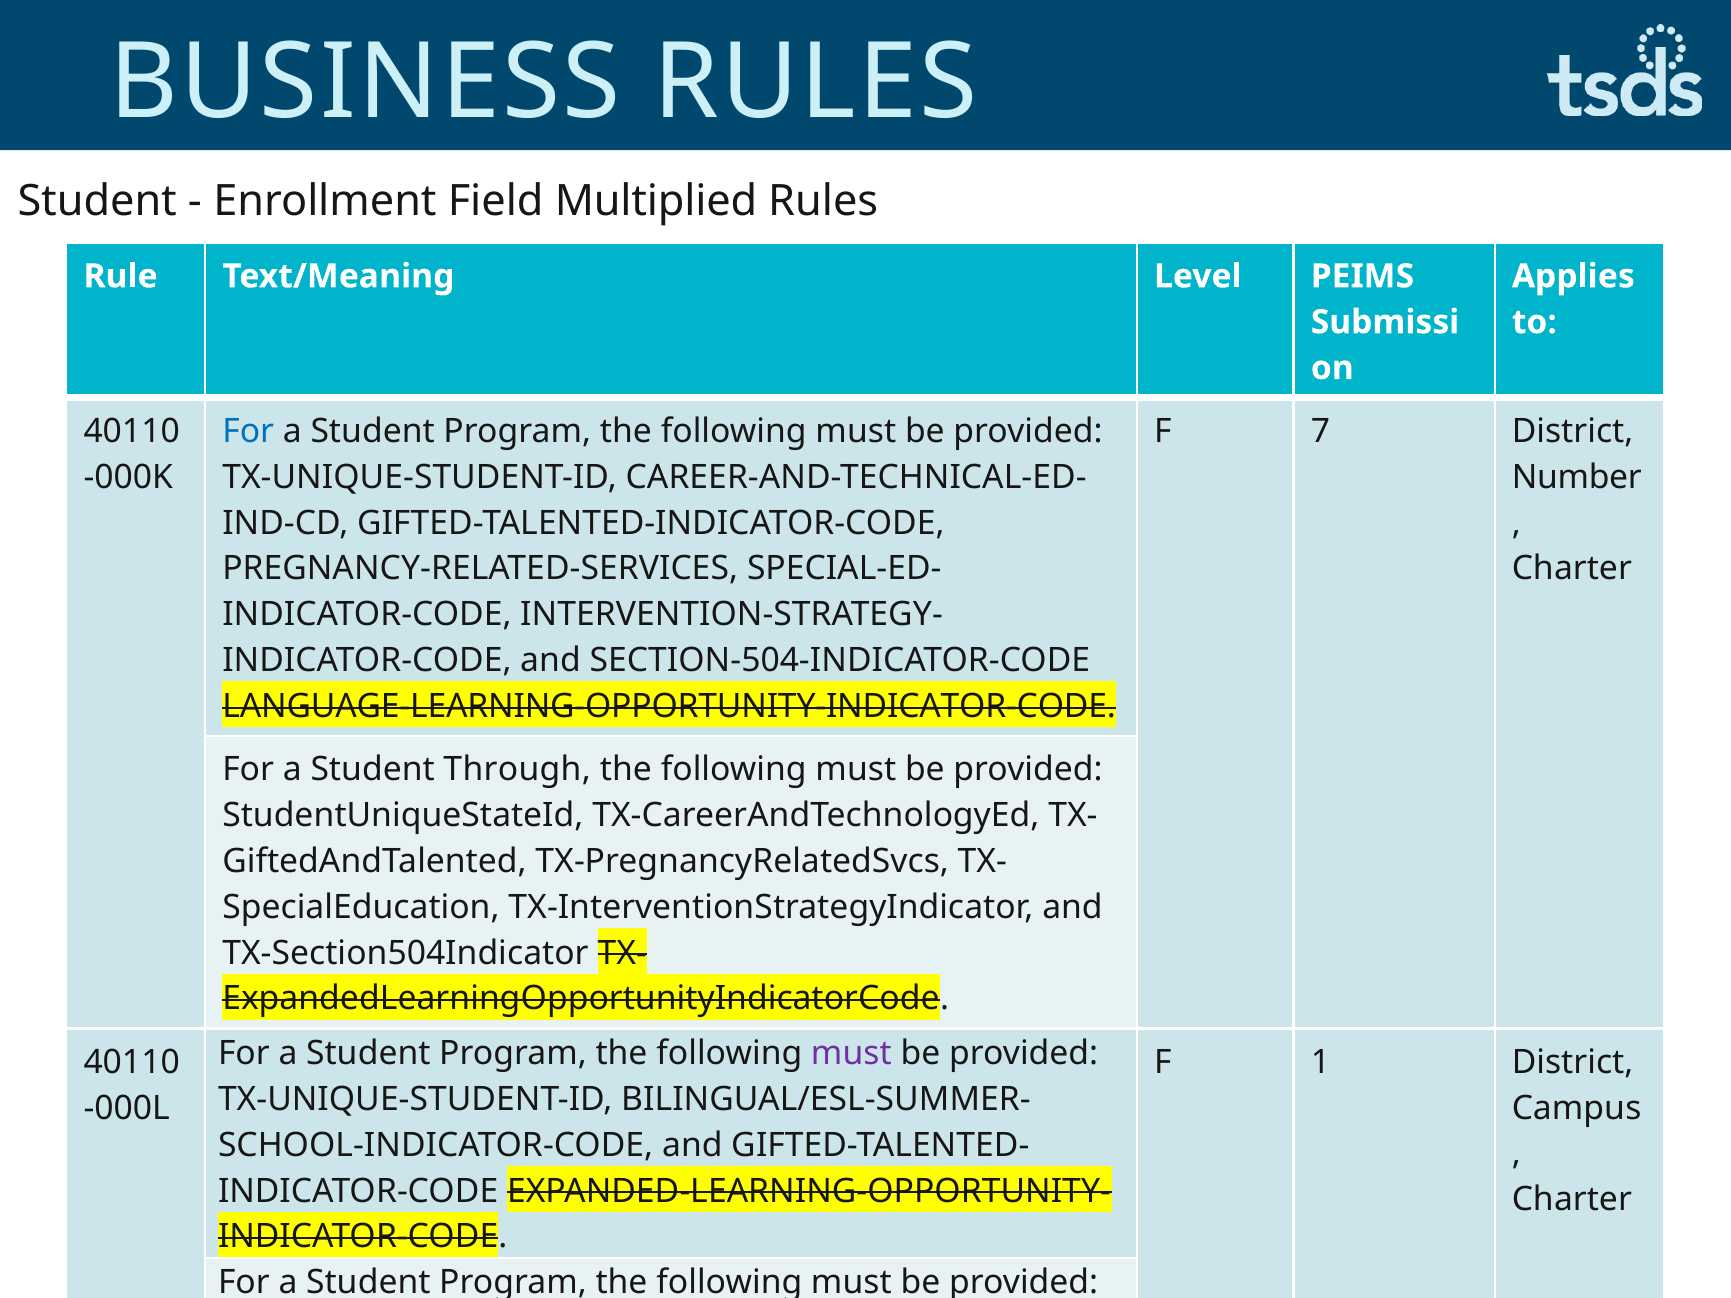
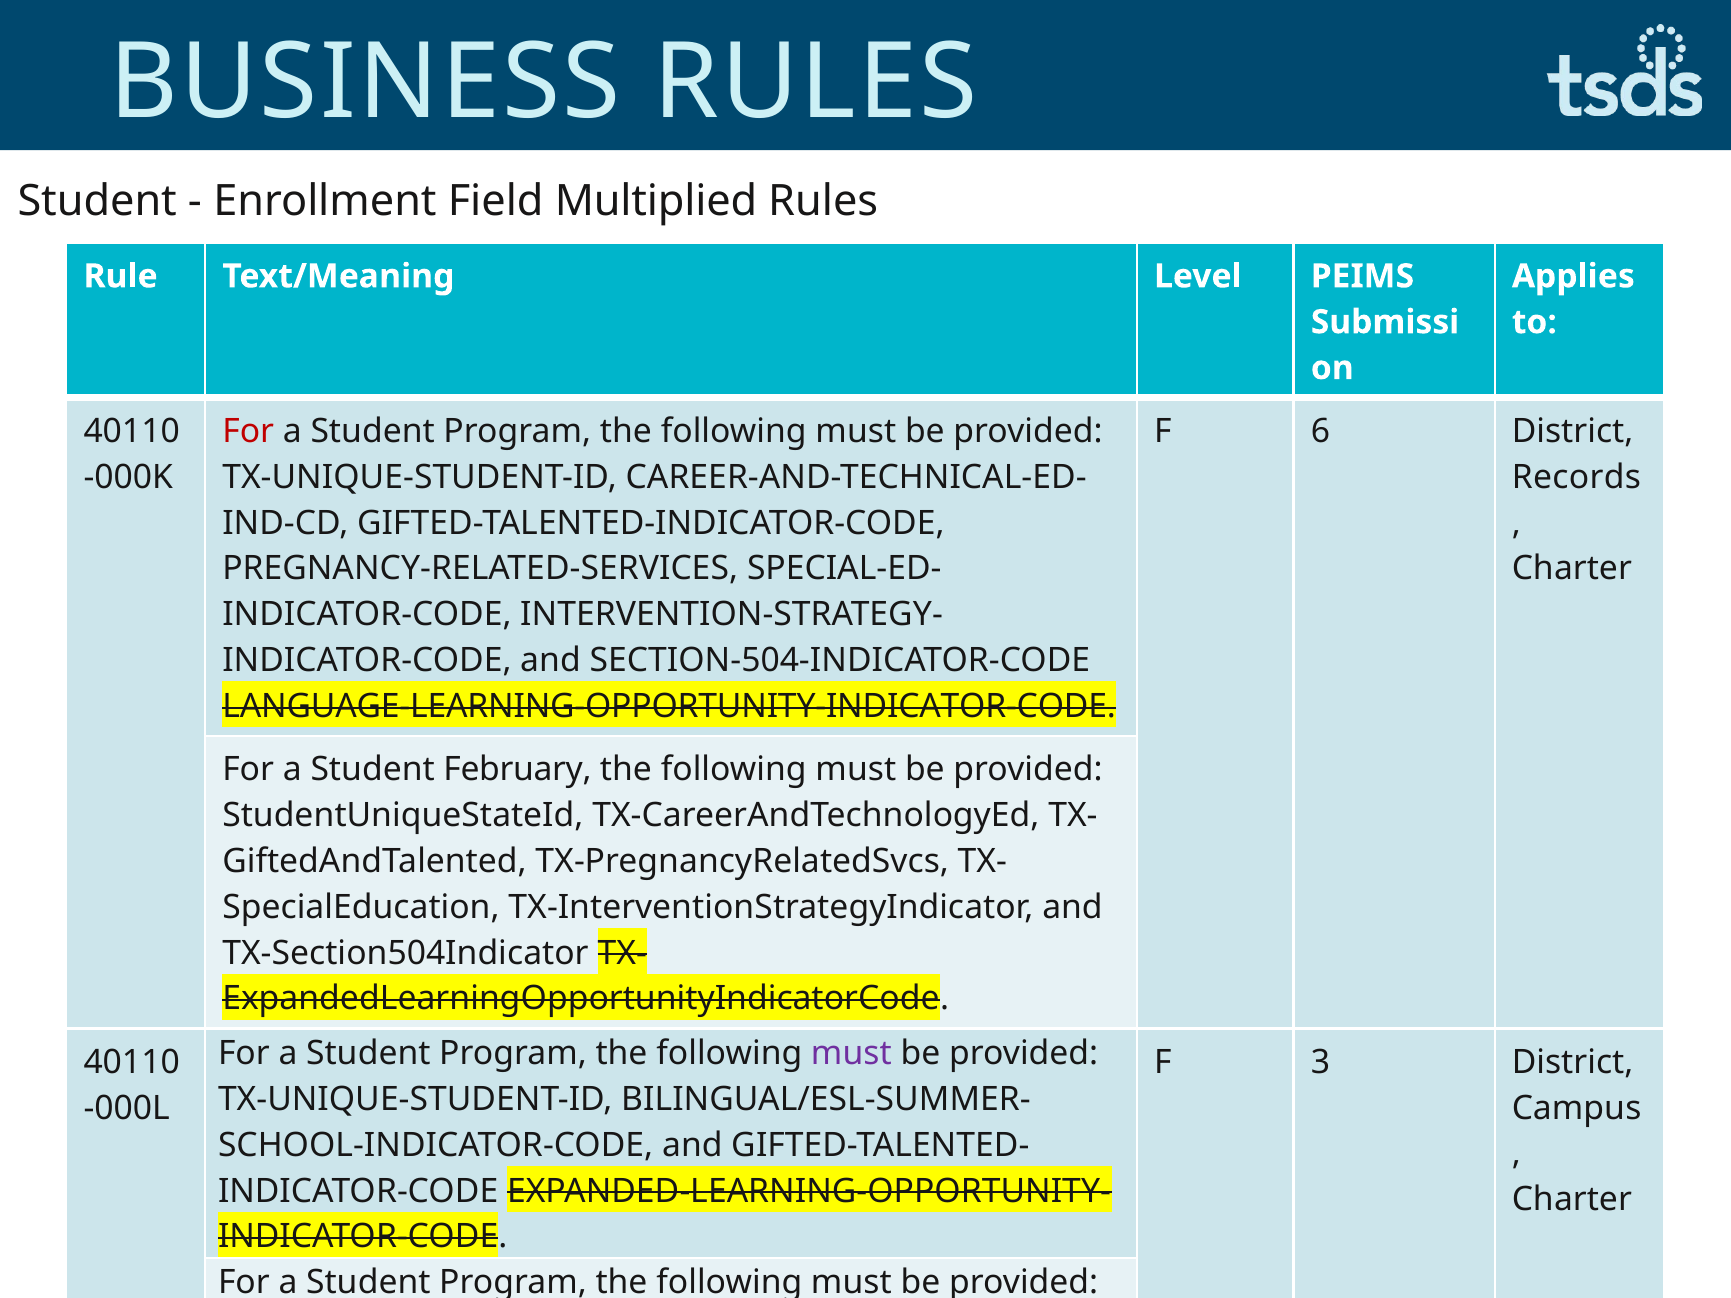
For colour: blue -> red (248, 431)
7: 7 -> 6 (1320, 431)
Number: Number -> Records (1576, 477)
Through: Through -> February (517, 770)
1: 1 -> 3 (1320, 1062)
